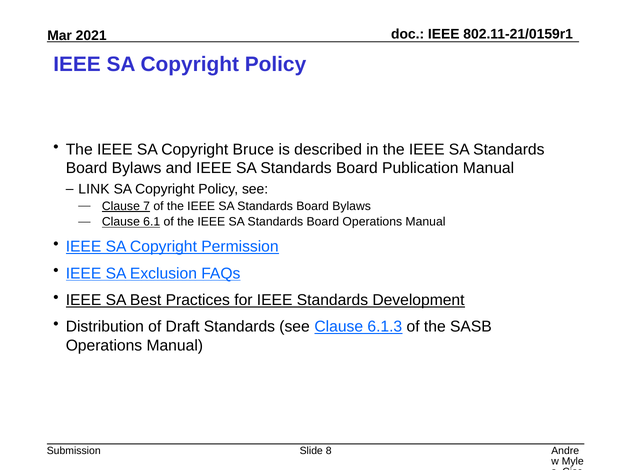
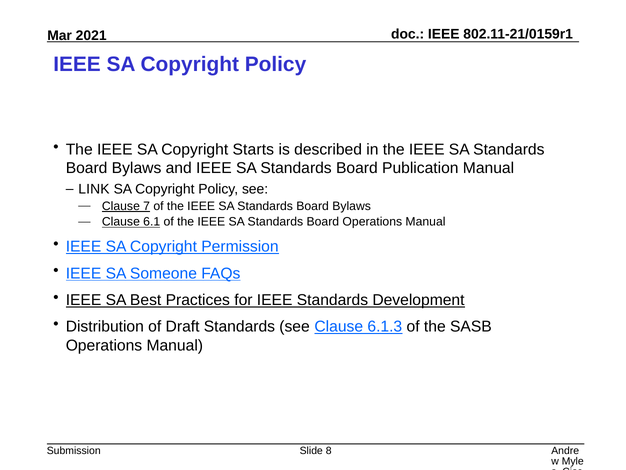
Bruce: Bruce -> Starts (253, 149)
Exclusion: Exclusion -> Someone (163, 273)
